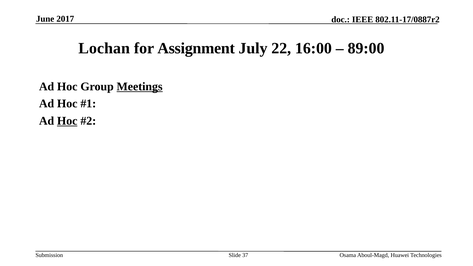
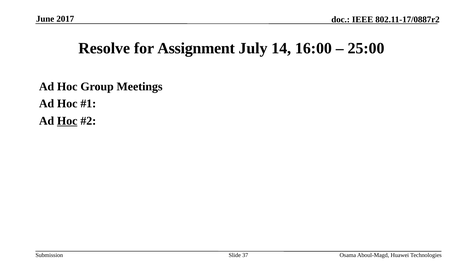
Lochan: Lochan -> Resolve (104, 48)
22: 22 -> 14 (281, 48)
89:00: 89:00 -> 25:00 (366, 48)
Meetings underline: present -> none (140, 87)
